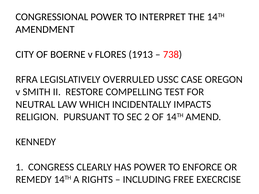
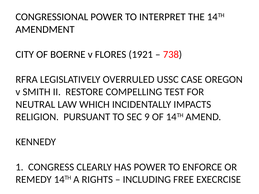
1913: 1913 -> 1921 (141, 54)
2: 2 -> 9 (147, 117)
